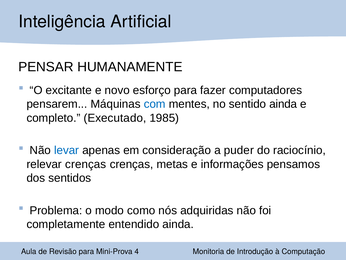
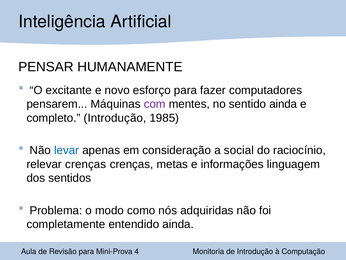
com colour: blue -> purple (155, 104)
completo Executado: Executado -> Introdução (115, 118)
puder: puder -> social (239, 150)
pensamos: pensamos -> linguagem (293, 164)
